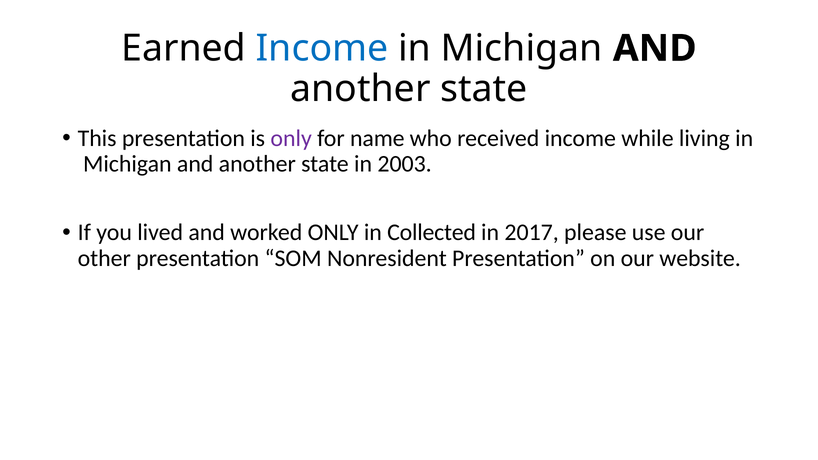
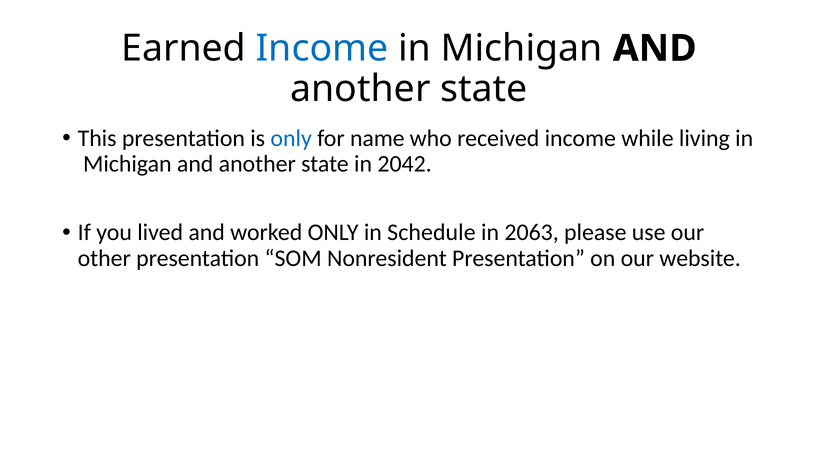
only colour: purple -> blue (291, 138)
2003: 2003 -> 2042 (405, 164)
Collected: Collected -> Schedule (431, 233)
2017: 2017 -> 2063 (532, 233)
